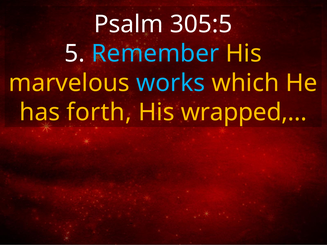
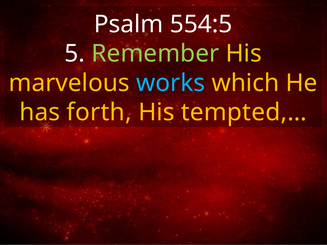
305:5: 305:5 -> 554:5 (201, 24)
Remember colour: light blue -> light green (155, 54)
wrapped,…: wrapped,… -> tempted,… (244, 113)
